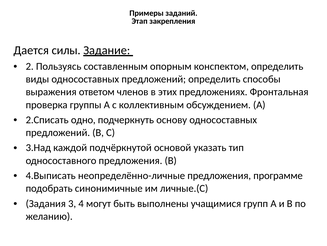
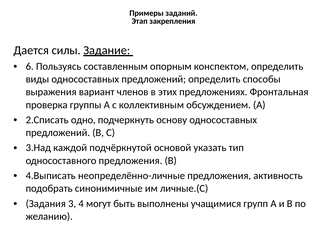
2: 2 -> 6 (30, 66)
ответом: ответом -> вариант (97, 92)
программе: программе -> активность (278, 175)
